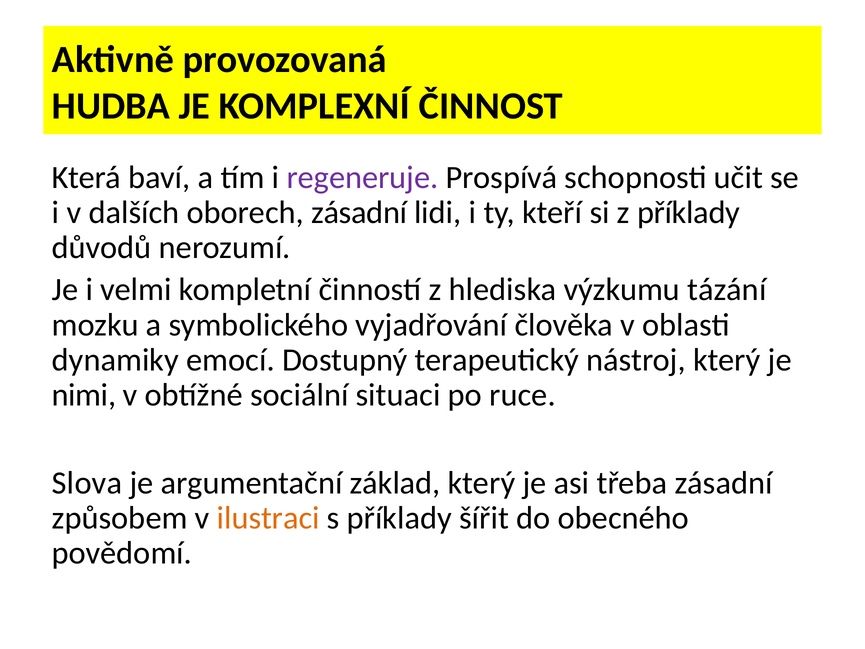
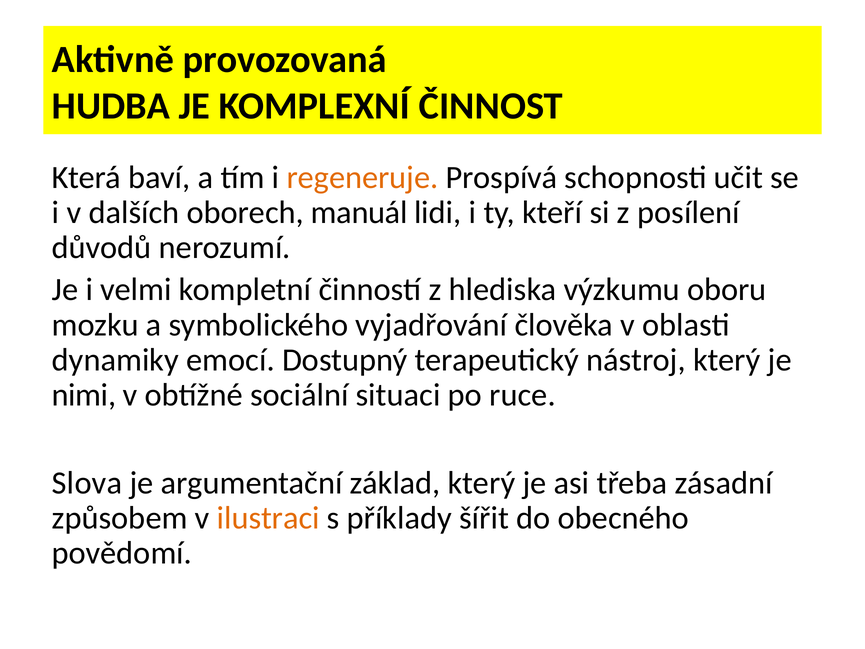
regeneruje colour: purple -> orange (363, 177)
oborech zásadní: zásadní -> manuál (359, 213)
z příklady: příklady -> posílení (688, 213)
tázání: tázání -> oboru (727, 290)
